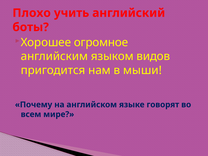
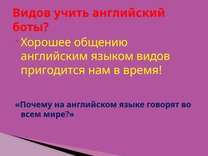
Плохо: Плохо -> Видов (32, 13)
огромное: огромное -> общению (101, 42)
мыши: мыши -> время (143, 70)
